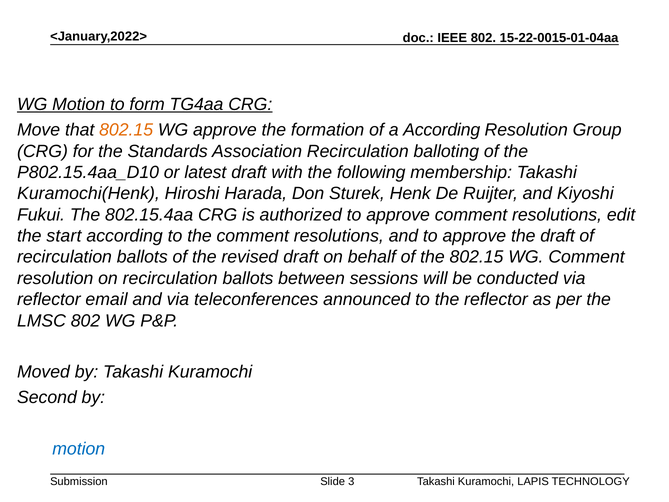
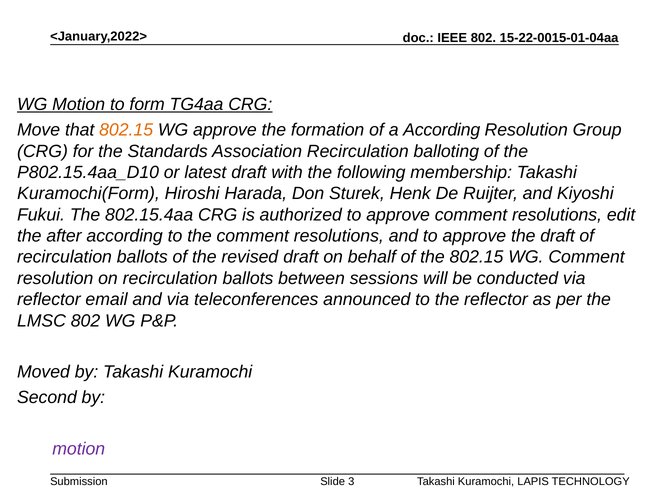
Kuramochi(Henk: Kuramochi(Henk -> Kuramochi(Form (88, 194)
start: start -> after (64, 236)
motion colour: blue -> purple (79, 449)
